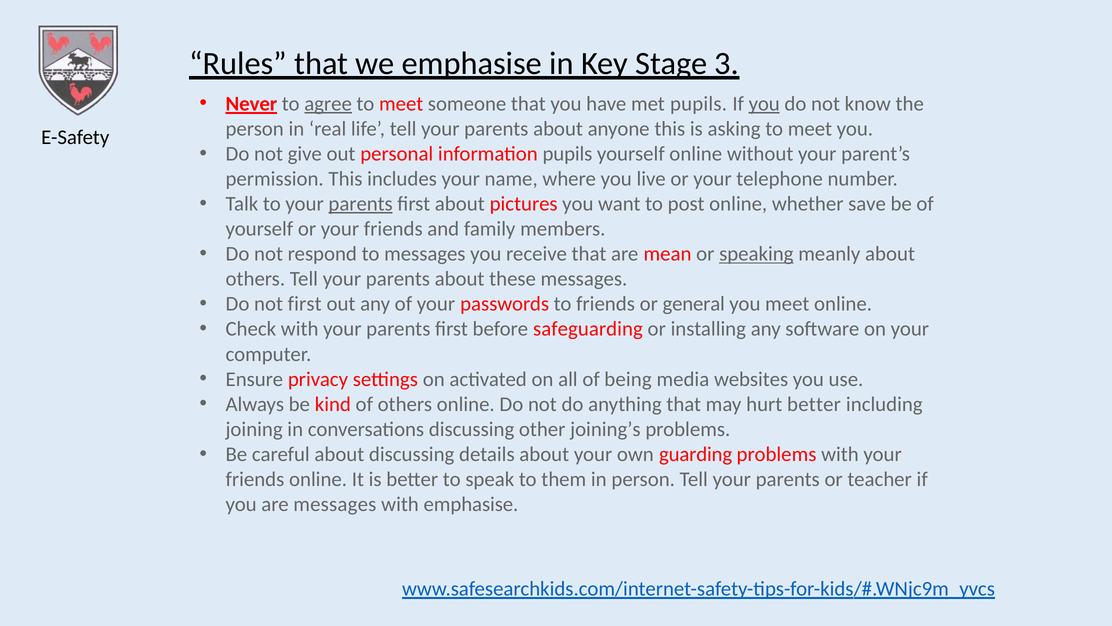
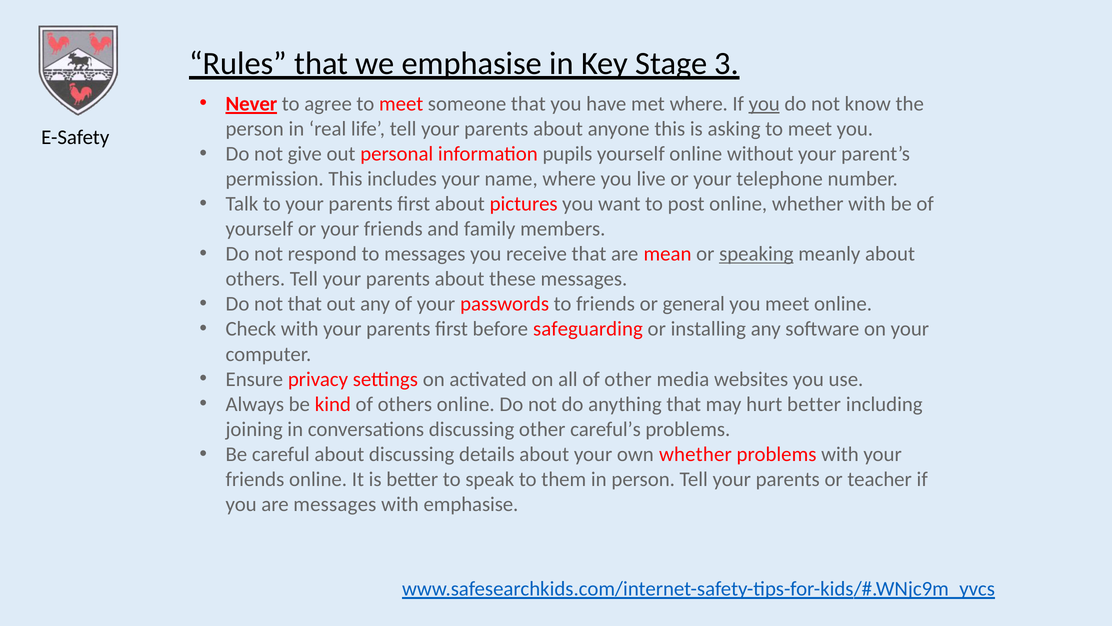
agree underline: present -> none (328, 104)
met pupils: pupils -> where (699, 104)
parents underline: present -> none (361, 204)
whether save: save -> with (867, 204)
not first: first -> that (305, 304)
of being: being -> other (628, 379)
joining’s: joining’s -> careful’s (605, 429)
own guarding: guarding -> whether (695, 454)
